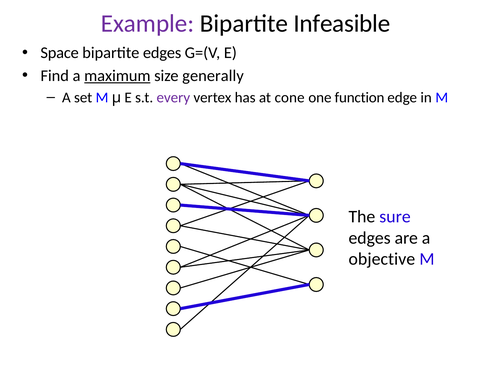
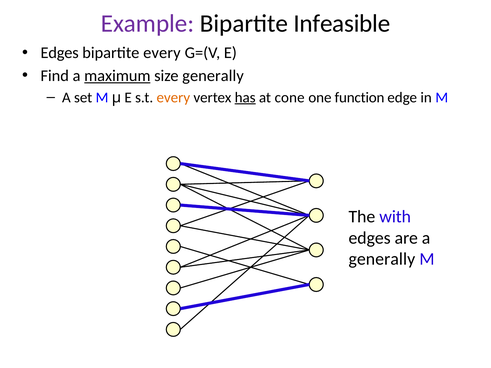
Space: Space -> Edges (60, 53)
bipartite edges: edges -> every (162, 53)
every colour: purple -> orange (173, 98)
has underline: none -> present (245, 98)
sure: sure -> with (395, 217)
objective: objective -> generally (382, 259)
